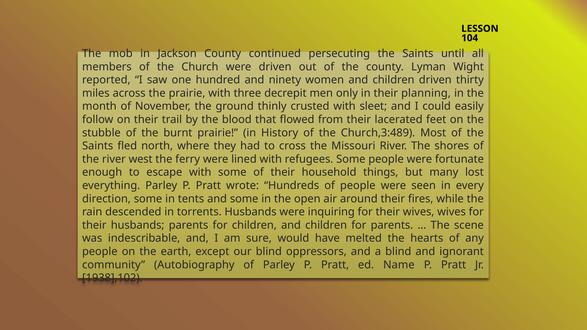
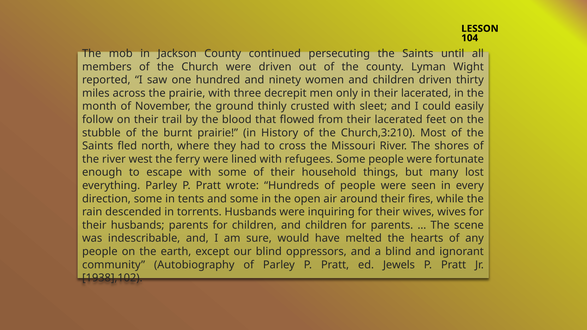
in their planning: planning -> lacerated (426, 93)
Church,3:489: Church,3:489 -> Church,3:210 (378, 133)
Name: Name -> Jewels (399, 265)
